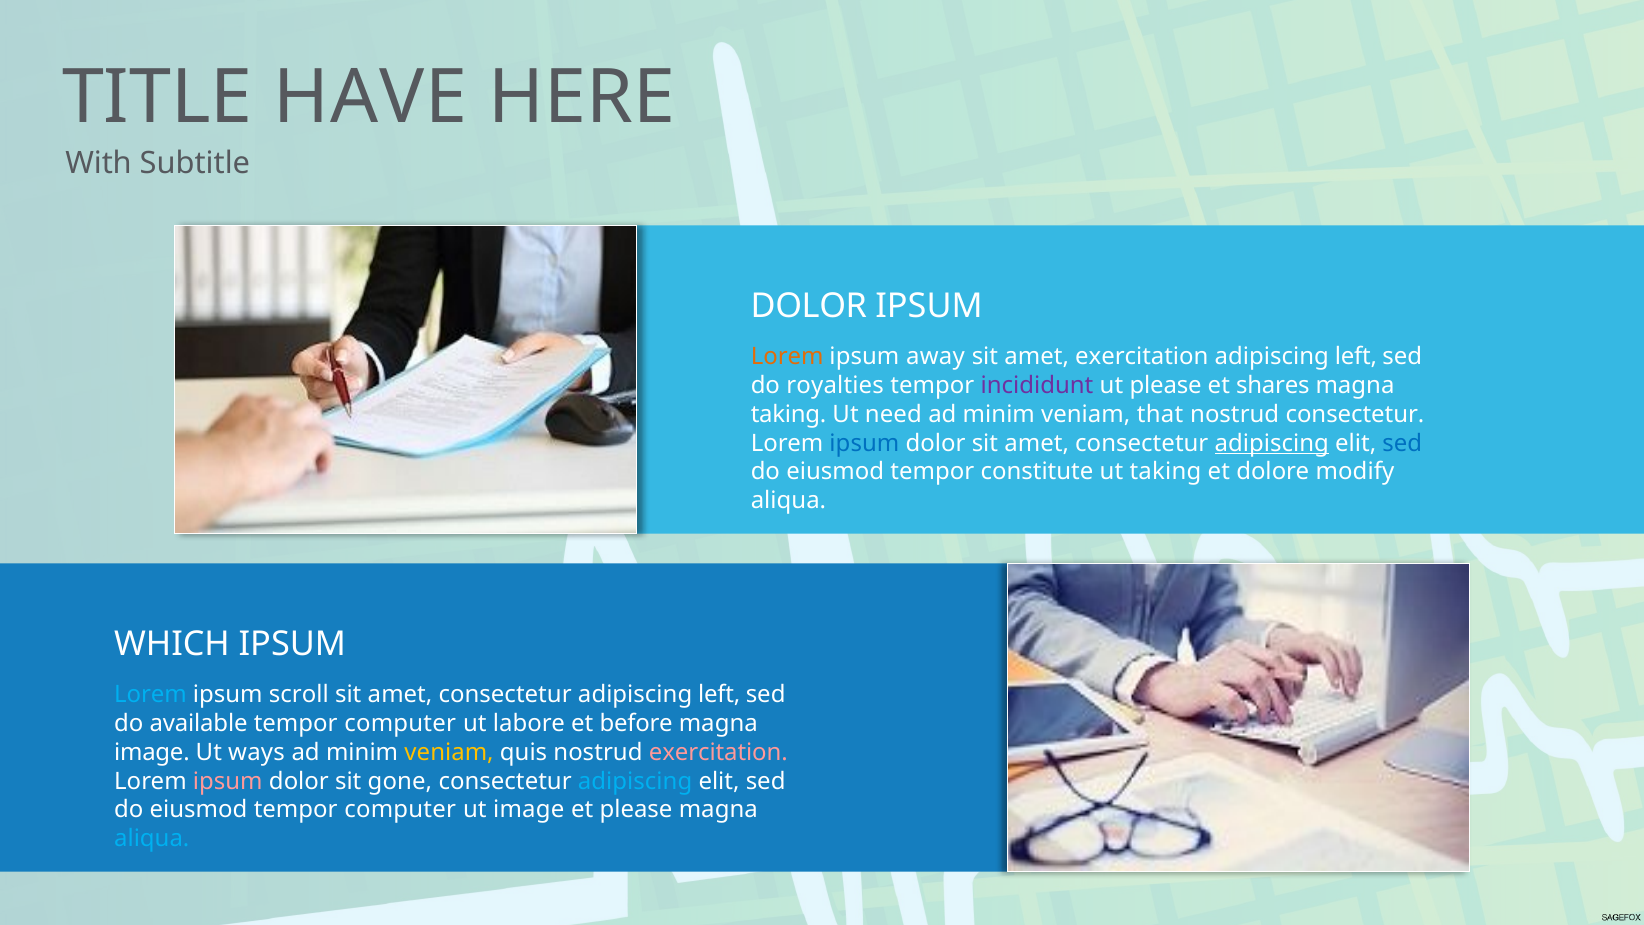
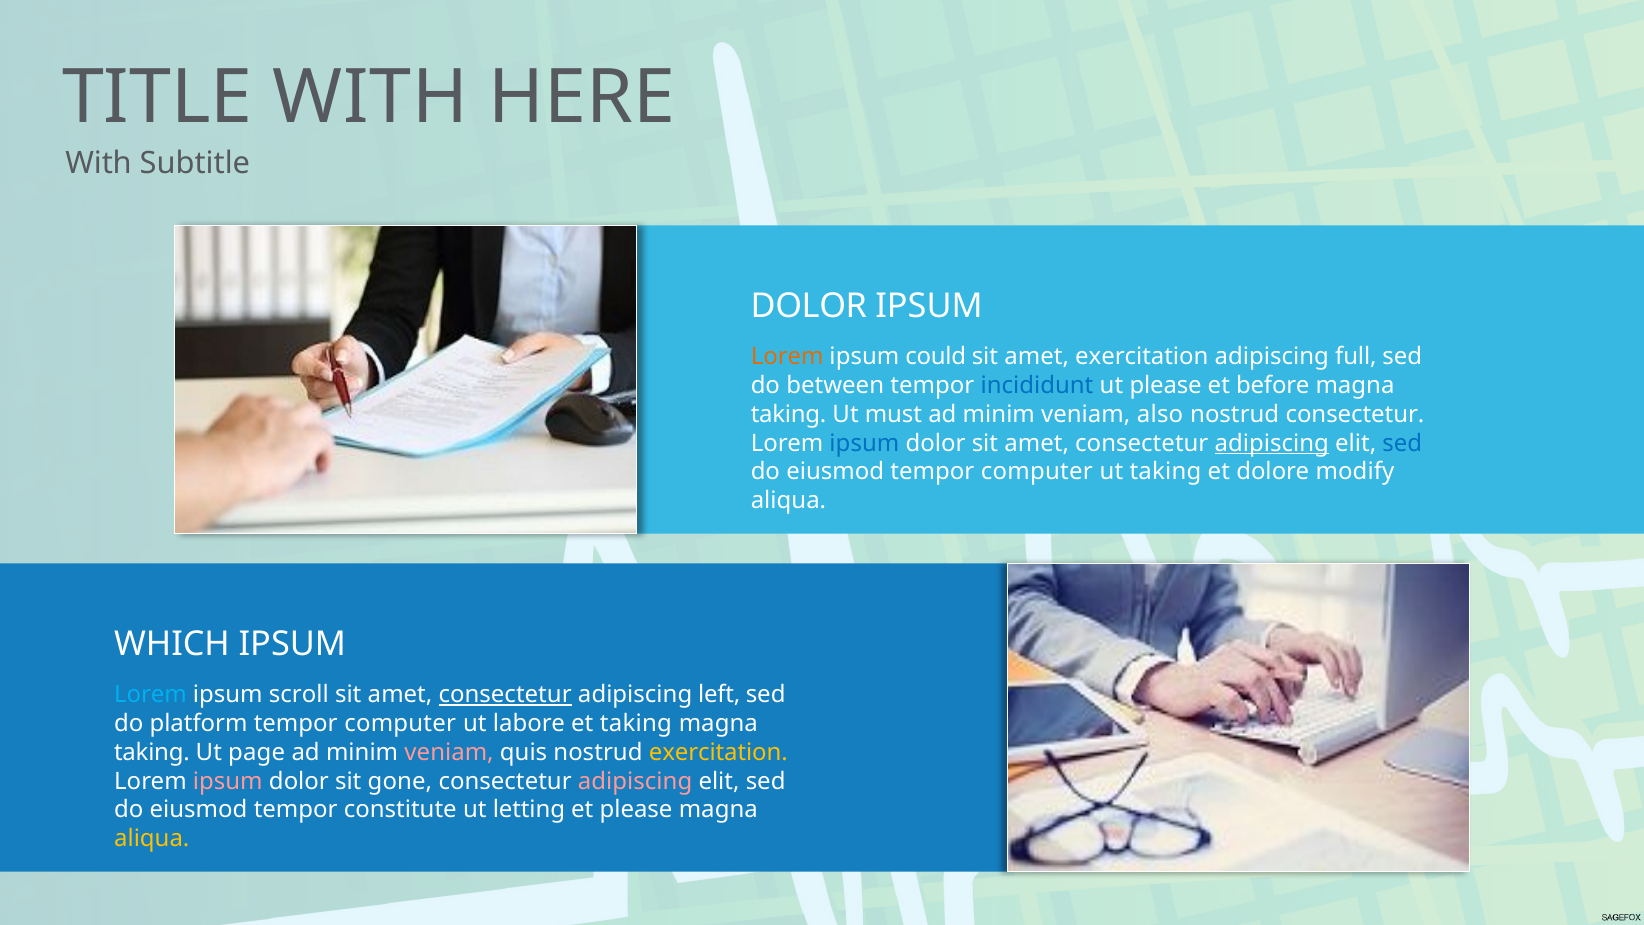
TITLE HAVE: HAVE -> WITH (370, 98)
away: away -> could (936, 357)
left: left -> full (1356, 357)
royalties: royalties -> between (835, 385)
incididunt colour: purple -> blue (1037, 385)
shares: shares -> before (1273, 385)
need: need -> must (893, 414)
that: that -> also (1160, 414)
eiusmod tempor constitute: constitute -> computer (1037, 472)
consectetur underline: none -> present (505, 695)
available: available -> platform (199, 723)
et before: before -> taking (636, 723)
image: image -> taking (152, 752)
ways: ways -> page (257, 752)
veniam colour: yellow -> pink (449, 752)
exercitation colour: pink -> yellow (718, 752)
adipiscing colour: light blue -> pink (635, 781)
eiusmod tempor computer: computer -> constitute (400, 810)
ut image: image -> letting (529, 810)
aliqua colour: light blue -> yellow (152, 839)
